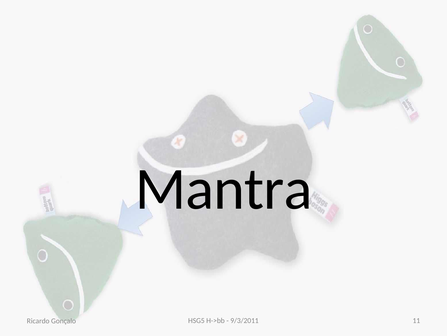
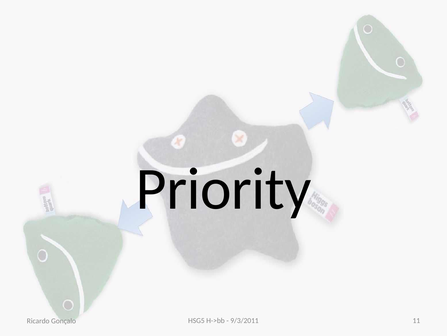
Mantra: Mantra -> Priority (224, 189)
